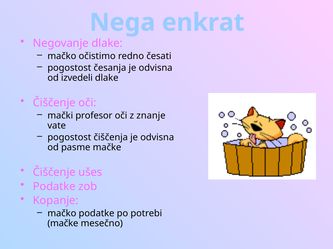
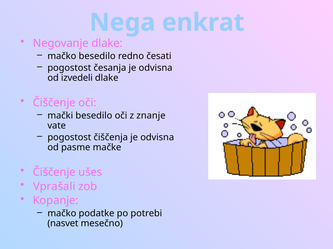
mačko očistimo: očistimo -> besedilo (97, 56)
mački profesor: profesor -> besedilo (94, 116)
Podatke: Podatke -> Vprašali (54, 187)
mačke: mačke -> nasvet (63, 224)
